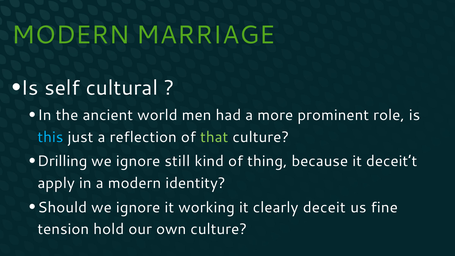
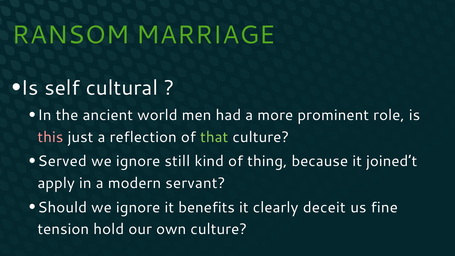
MODERN: MODERN -> RANSOM (71, 35)
this colour: light blue -> pink (50, 137)
Drilling: Drilling -> Served (62, 161)
deceit’t: deceit’t -> joined’t (392, 161)
identity: identity -> servant (195, 183)
working: working -> benefits (207, 207)
